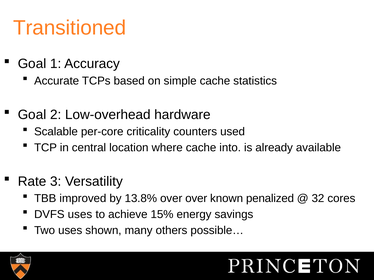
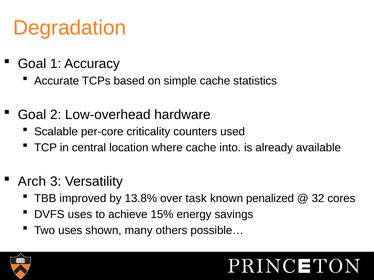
Transitioned: Transitioned -> Degradation (70, 28)
Rate: Rate -> Arch (32, 182)
over over: over -> task (196, 199)
